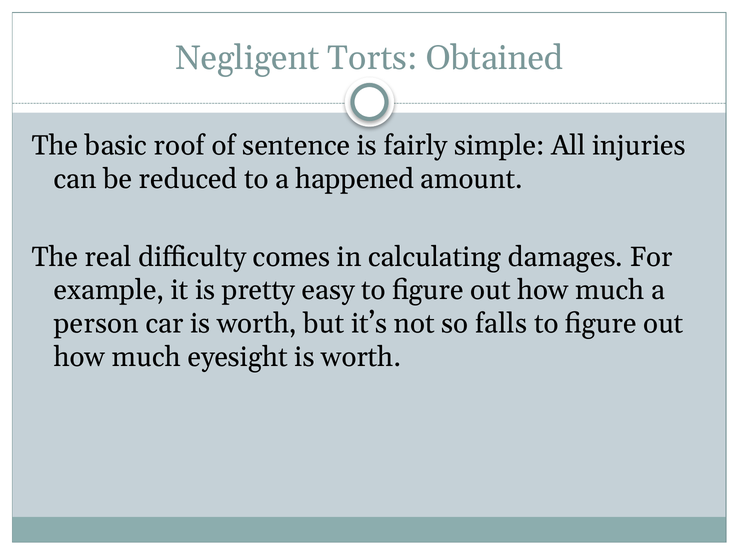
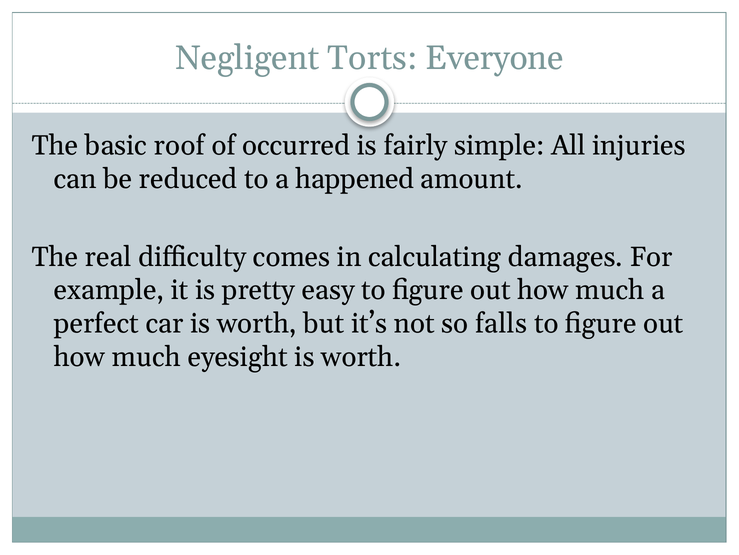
Obtained: Obtained -> Everyone (494, 58)
sentence: sentence -> occurred (296, 146)
person: person -> perfect (96, 323)
